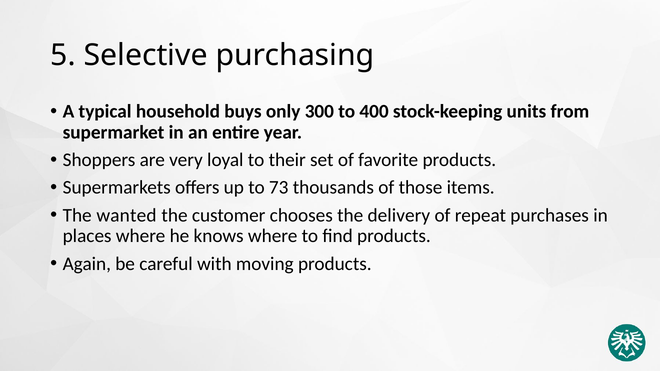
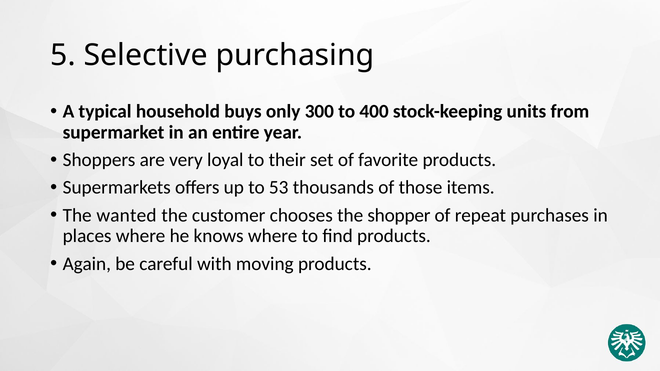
73: 73 -> 53 (279, 188)
delivery: delivery -> shopper (399, 215)
